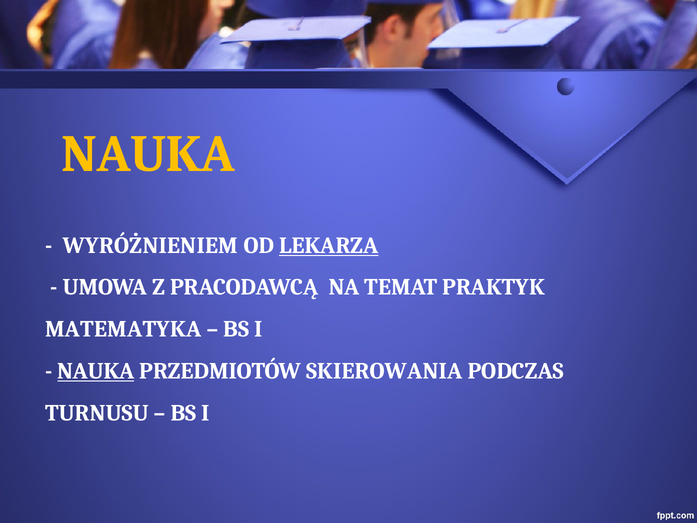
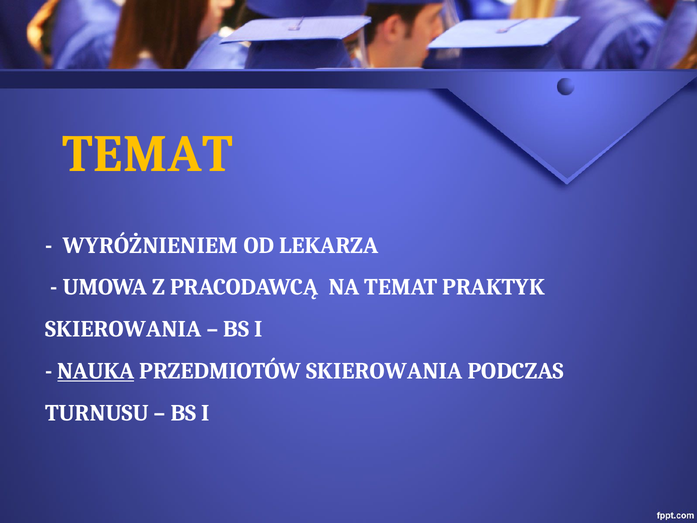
NAUKA: NAUKA -> TEMAT (148, 154)
LEKARZA underline: present -> none (329, 245)
MATEMATYKA: MATEMATYKA -> SKIEROWANIA (123, 329)
